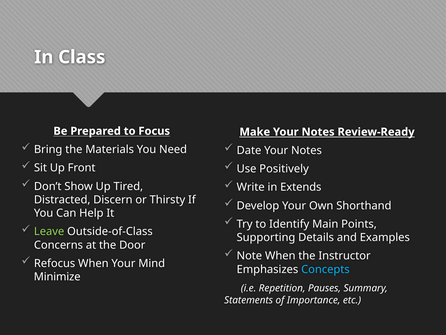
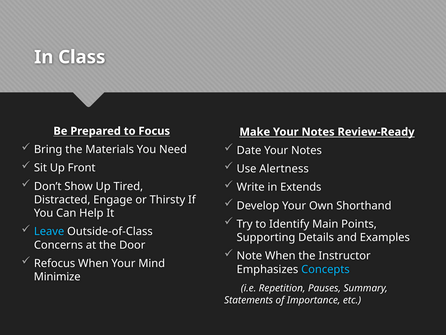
Positively: Positively -> Alertness (284, 169)
Discern: Discern -> Engage (113, 199)
Leave colour: light green -> light blue (49, 231)
